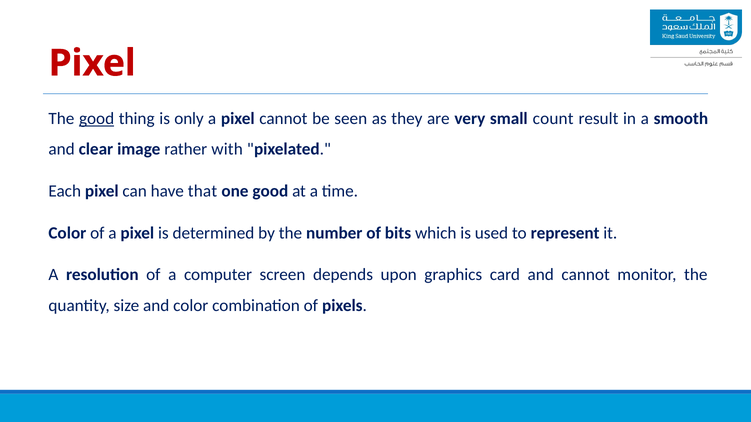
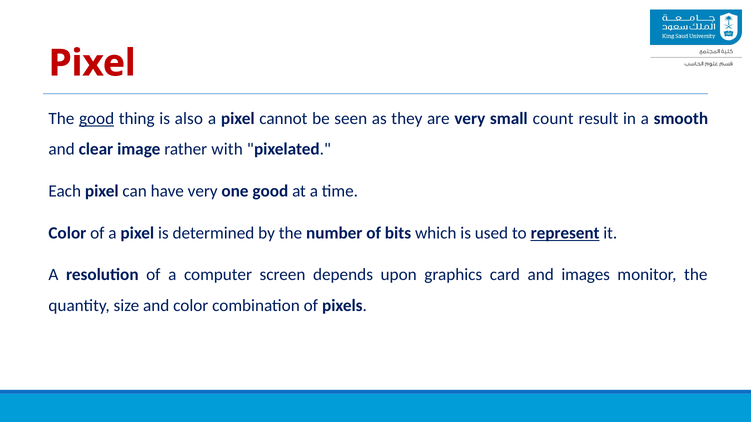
only: only -> also (189, 119)
have that: that -> very (203, 191)
represent underline: none -> present (565, 233)
and cannot: cannot -> images (586, 275)
